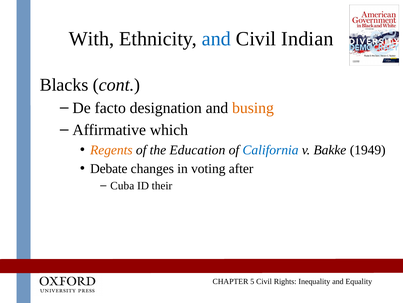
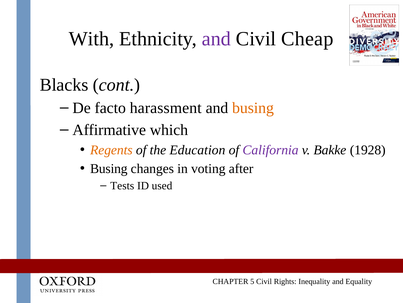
and colour: blue -> purple (216, 39)
Indian: Indian -> Cheap (307, 39)
designation: designation -> harassment (166, 108)
California colour: blue -> purple (271, 150)
1949: 1949 -> 1928 (368, 150)
Debate: Debate -> Busing (109, 168)
Cuba: Cuba -> Tests (122, 185)
their: their -> used (162, 185)
